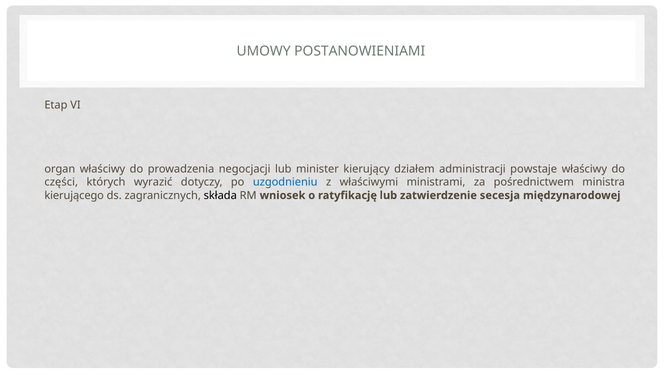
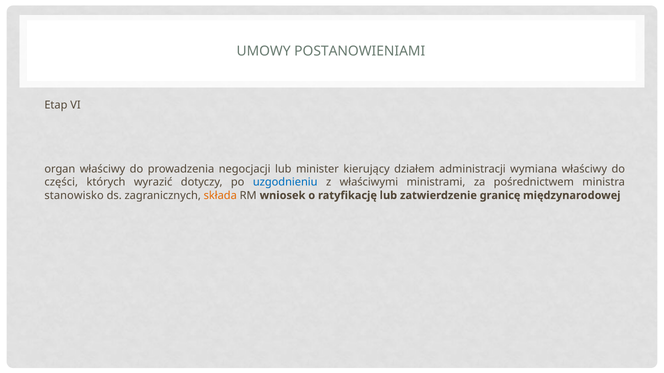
powstaje: powstaje -> wymiana (534, 169)
kierującego: kierującego -> stanowisko (74, 196)
składa colour: black -> orange (220, 196)
secesja: secesja -> granicę (500, 196)
